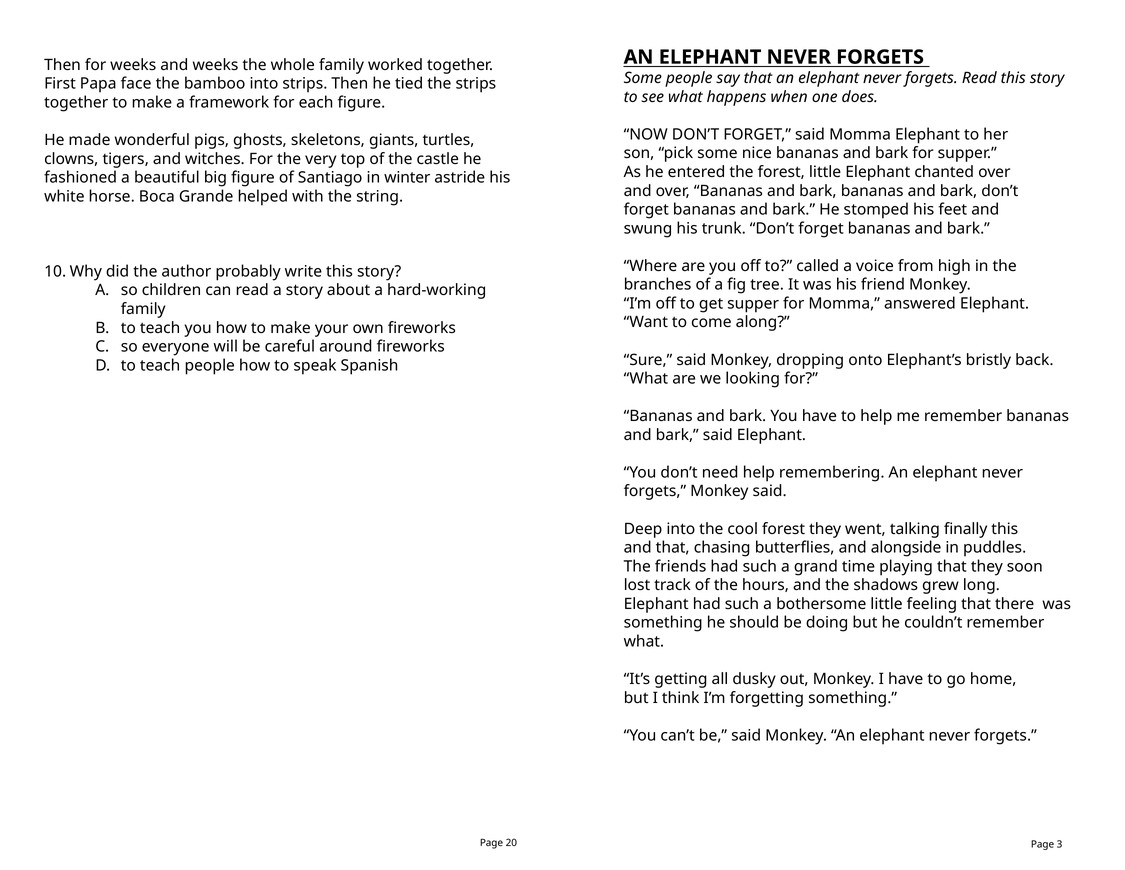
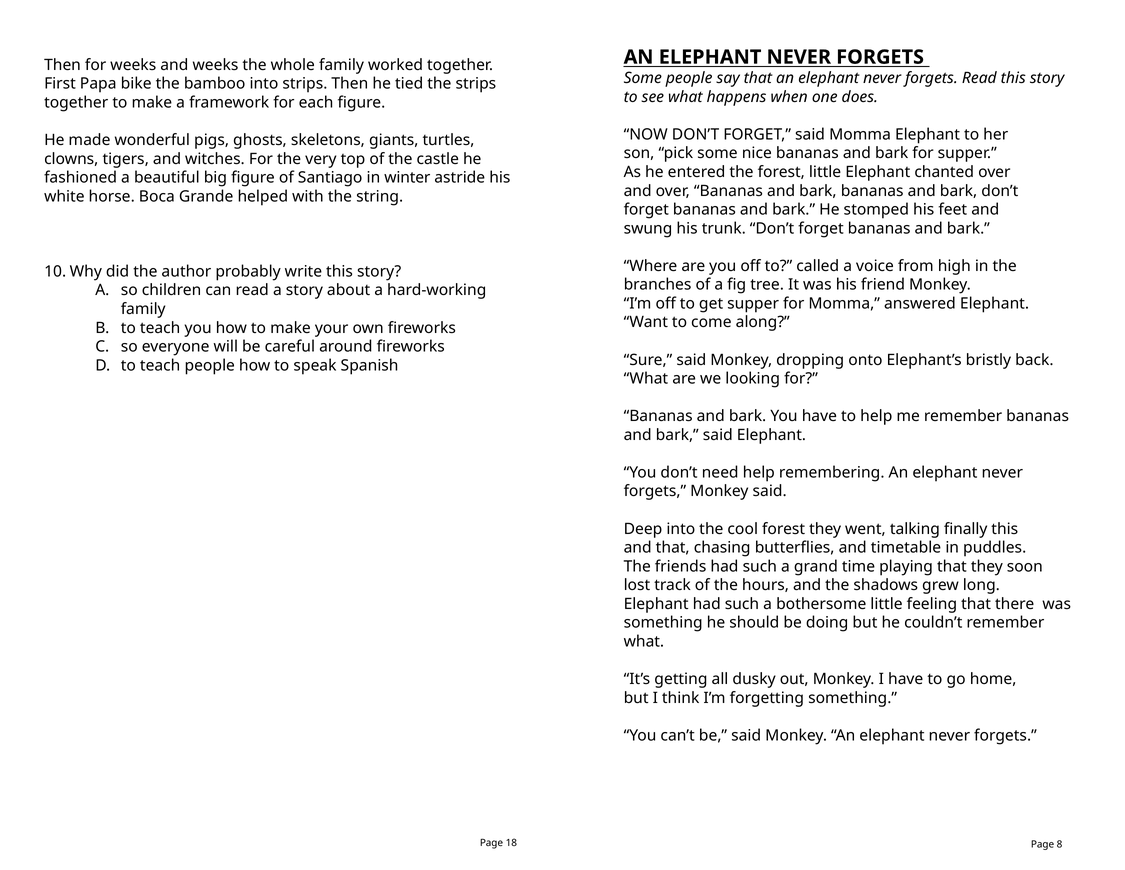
face: face -> bike (136, 84)
alongside: alongside -> timetable (906, 547)
20: 20 -> 18 (511, 842)
3: 3 -> 8 (1060, 844)
